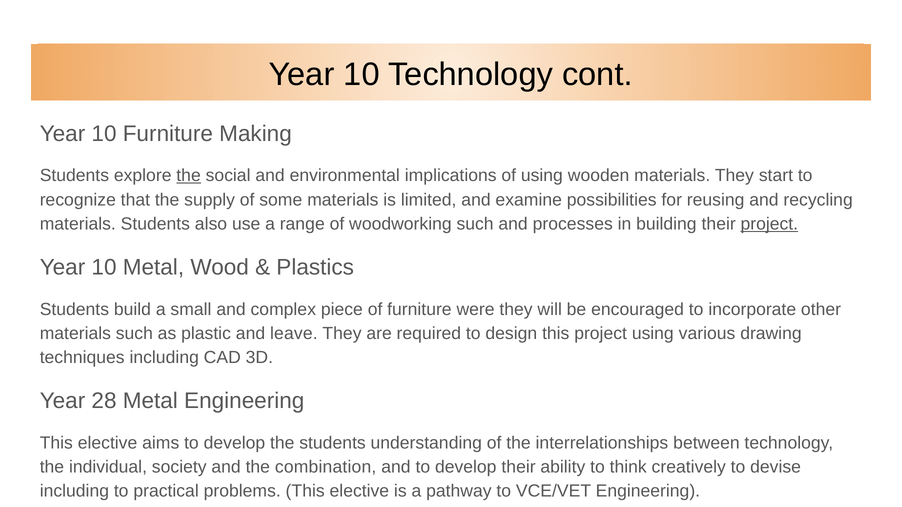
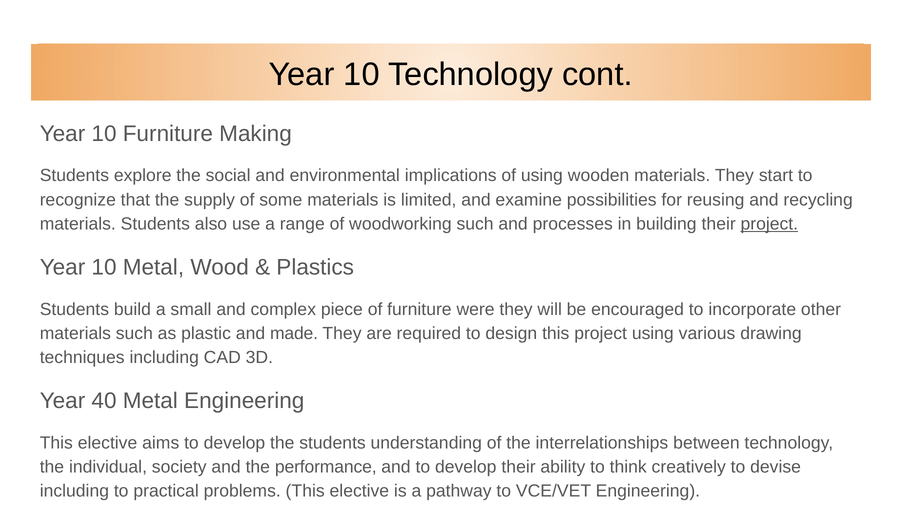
the underline: present -> none (189, 176)
leave: leave -> made (294, 334)
28: 28 -> 40 (104, 401)
combination: combination -> performance (326, 467)
